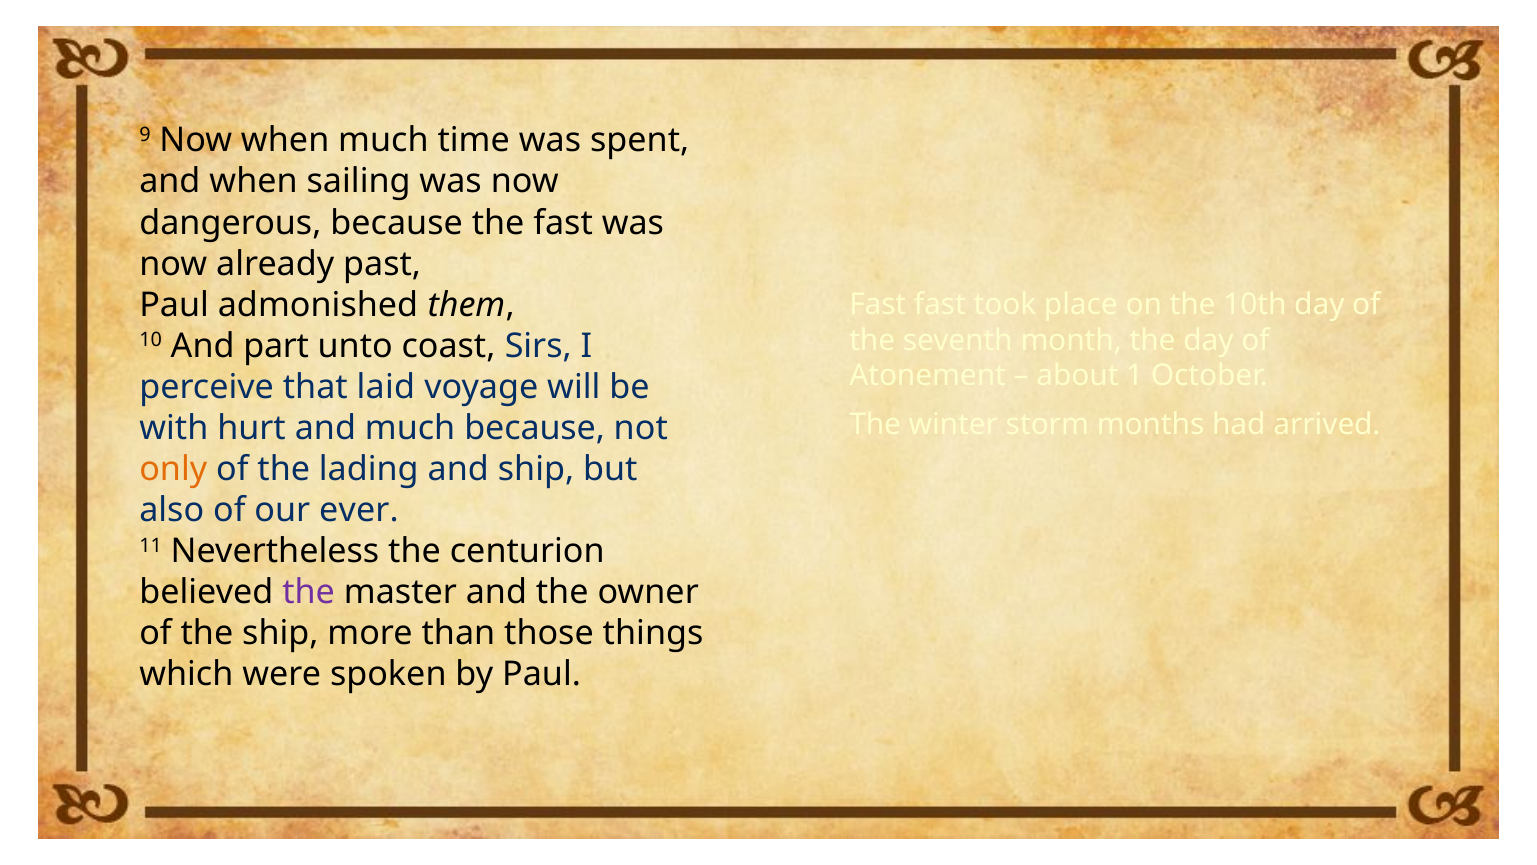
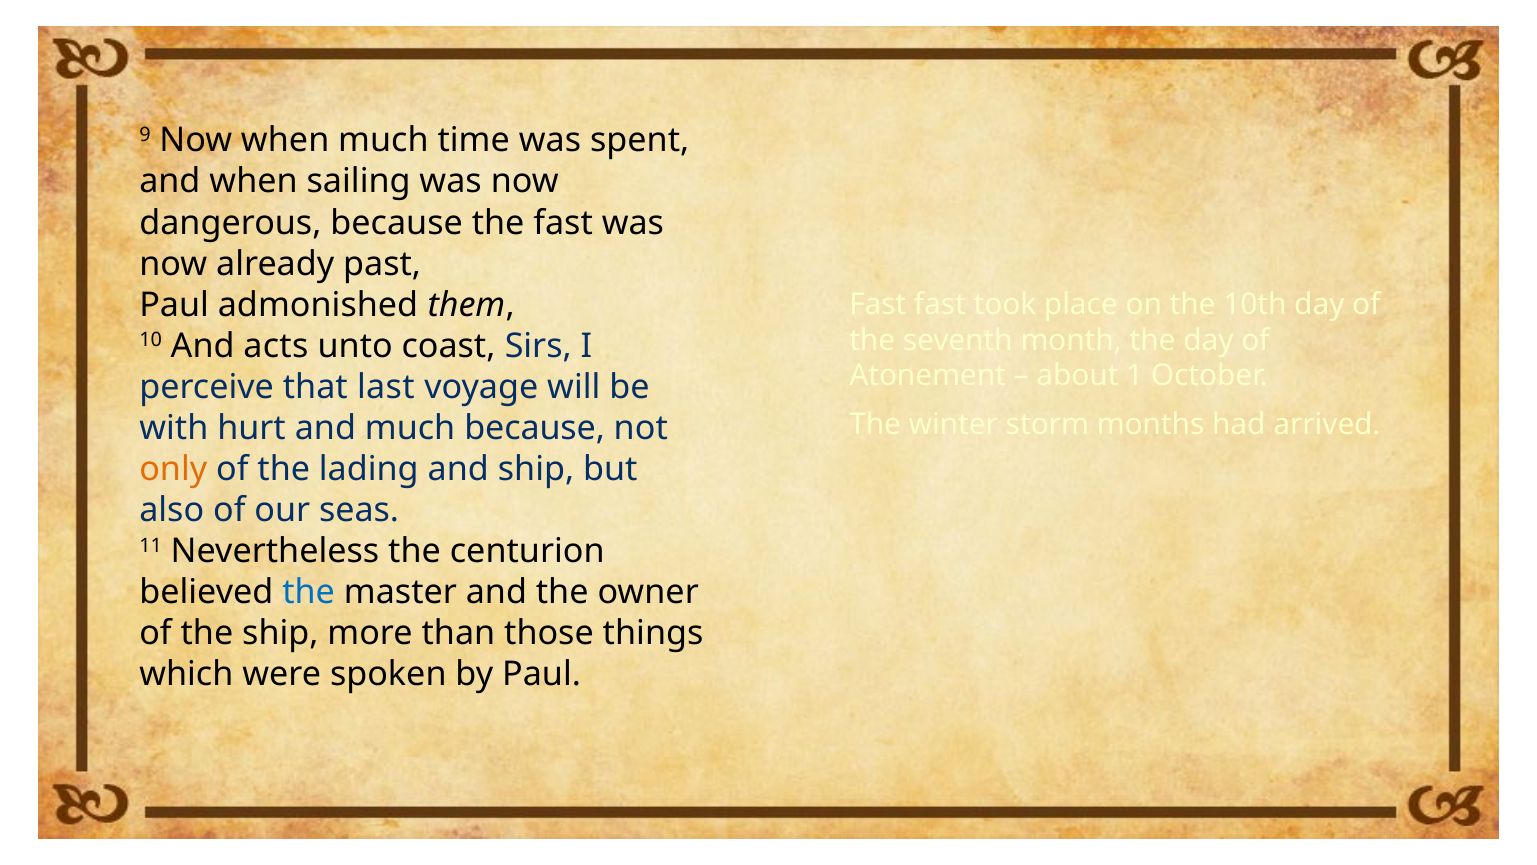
part: part -> acts (276, 346)
laid: laid -> last (386, 387)
ever: ever -> seas (359, 510)
the colour: purple -> blue (309, 592)
